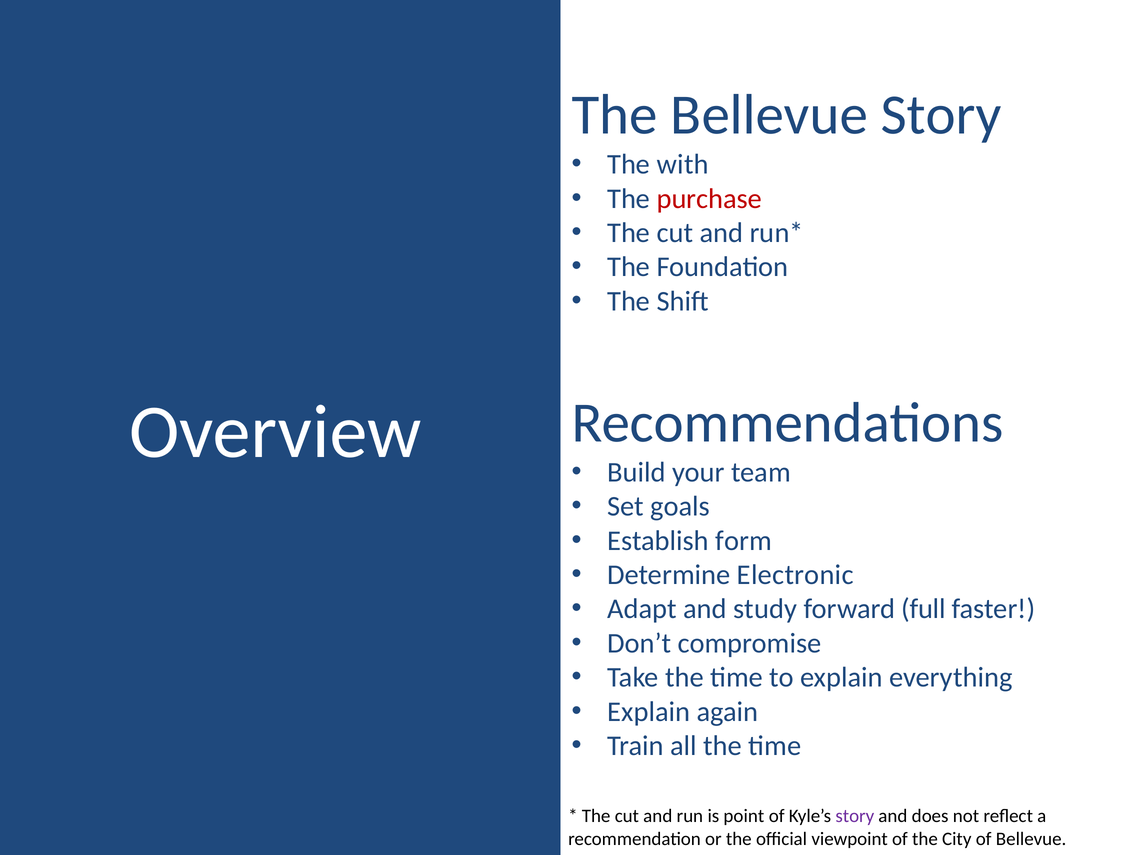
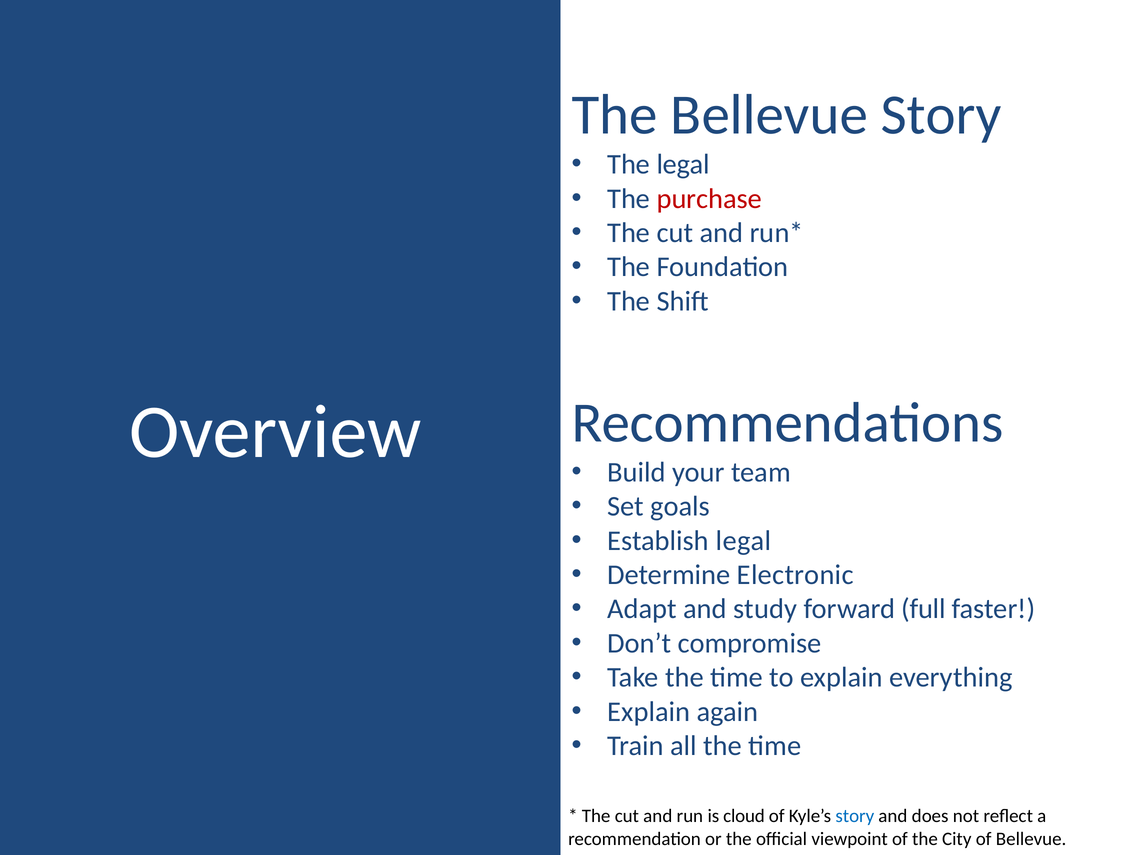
The with: with -> legal (683, 164)
Establish form: form -> legal (744, 541)
point: point -> cloud (744, 816)
story colour: purple -> blue (855, 816)
